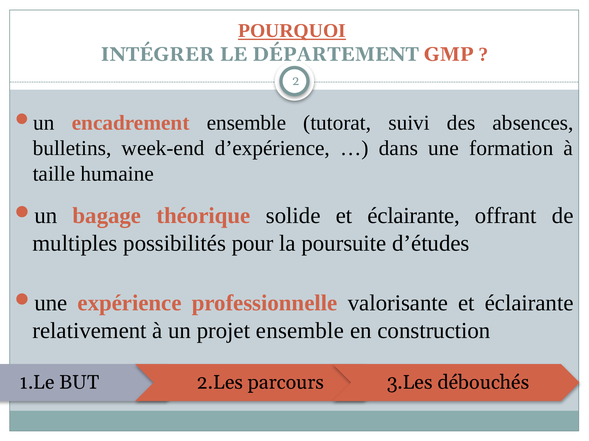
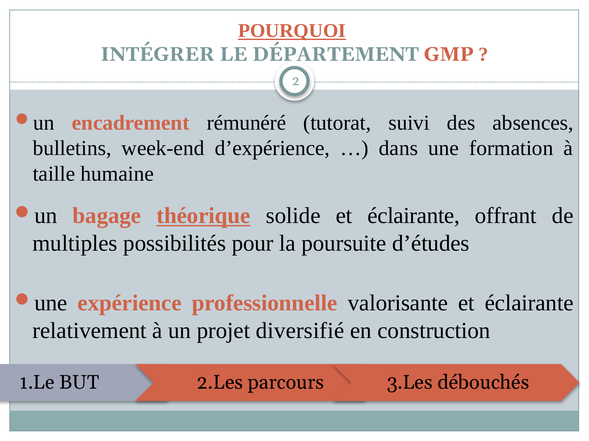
encadrement ensemble: ensemble -> rémunéré (247, 123)
théorique underline: none -> present (203, 216)
projet ensemble: ensemble -> diversifié (300, 331)
